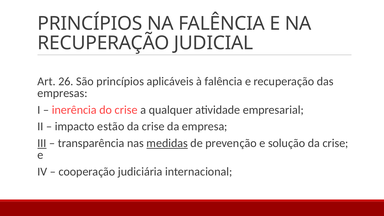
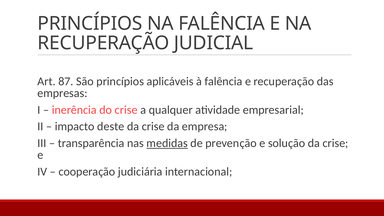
26: 26 -> 87 (66, 81)
estão: estão -> deste (111, 127)
III underline: present -> none (42, 143)
